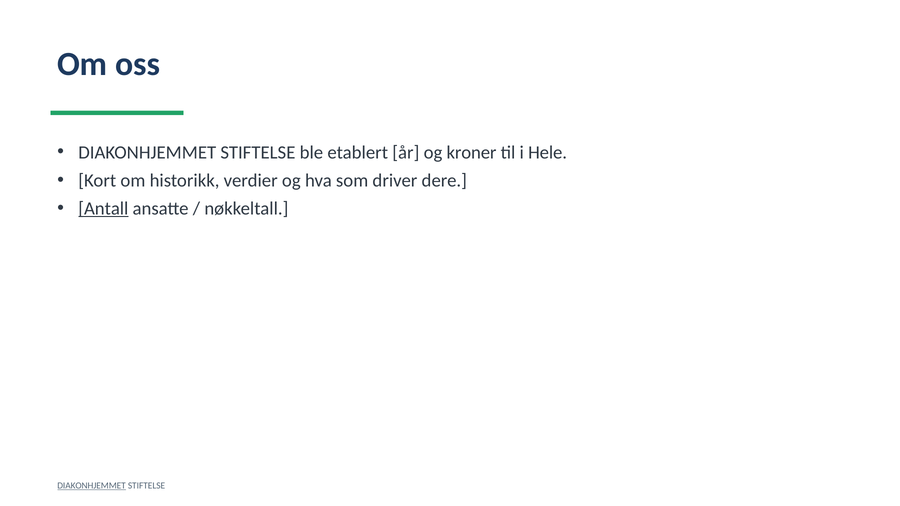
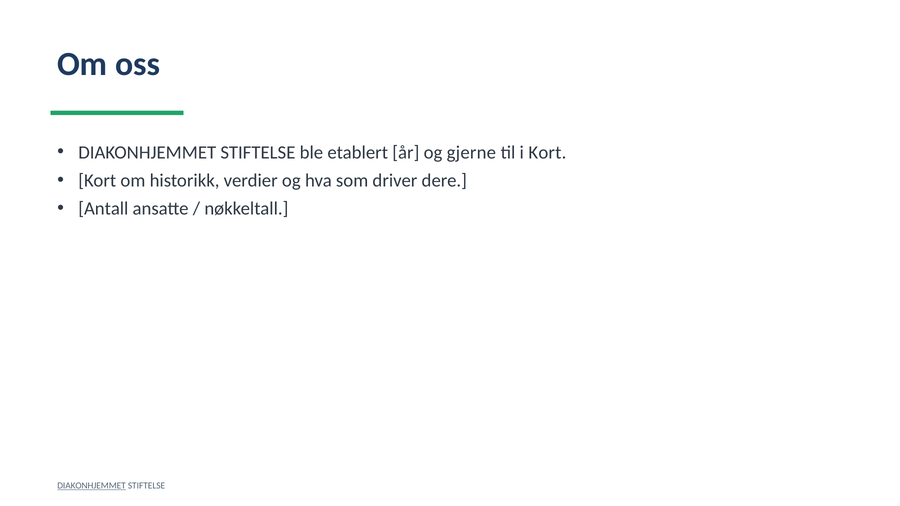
kroner: kroner -> gjerne (471, 152)
i Hele: Hele -> Kort (547, 152)
Antall underline: present -> none (103, 209)
